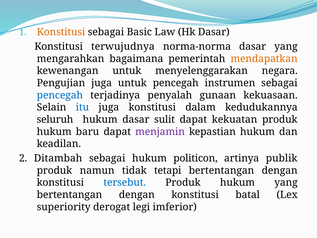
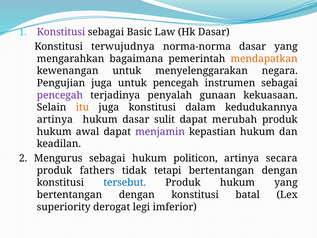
Konstitusi colour: orange -> purple (61, 32)
pencegah colour: blue -> purple (60, 95)
itu colour: blue -> orange (82, 107)
seluruh: seluruh -> artinya (55, 119)
kekuatan: kekuatan -> merubah (235, 119)
baru: baru -> awal (88, 132)
Ditambah: Ditambah -> Mengurus (58, 158)
publik: publik -> secara (282, 158)
namun: namun -> fathers (97, 170)
